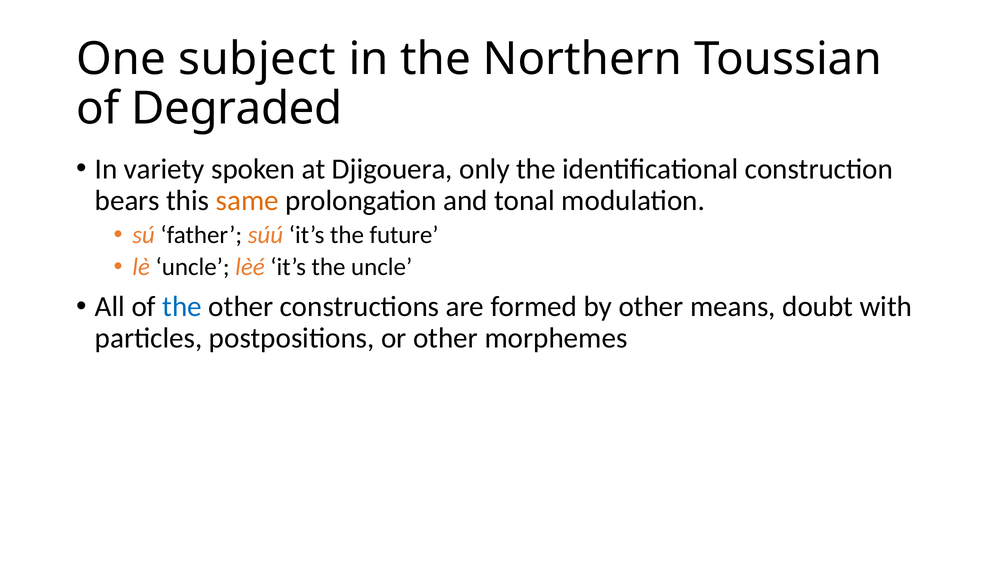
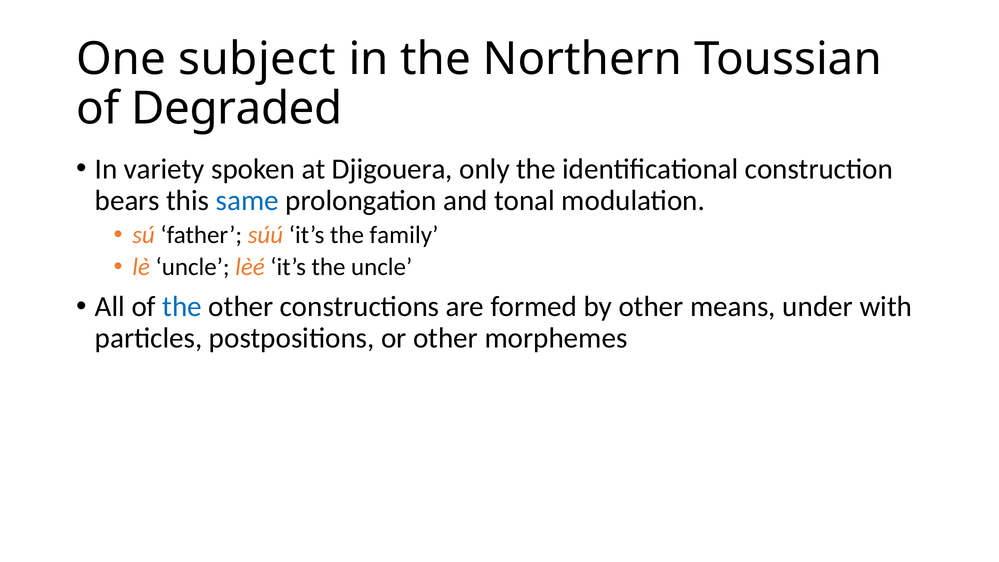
same colour: orange -> blue (247, 200)
future: future -> family (404, 235)
doubt: doubt -> under (818, 307)
